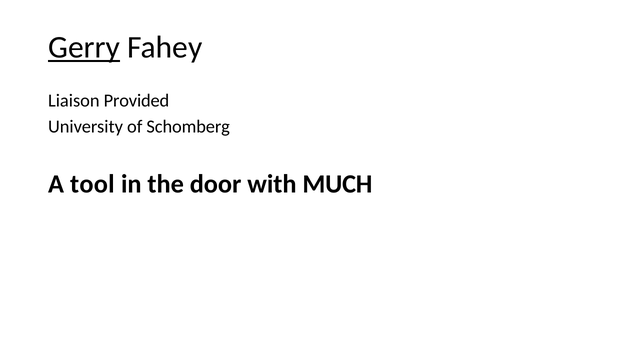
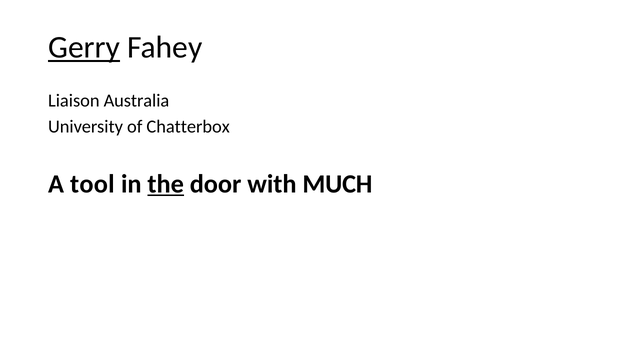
Provided: Provided -> Australia (136, 100)
Schomberg: Schomberg -> Chatterbox (188, 127)
the underline: none -> present (166, 184)
